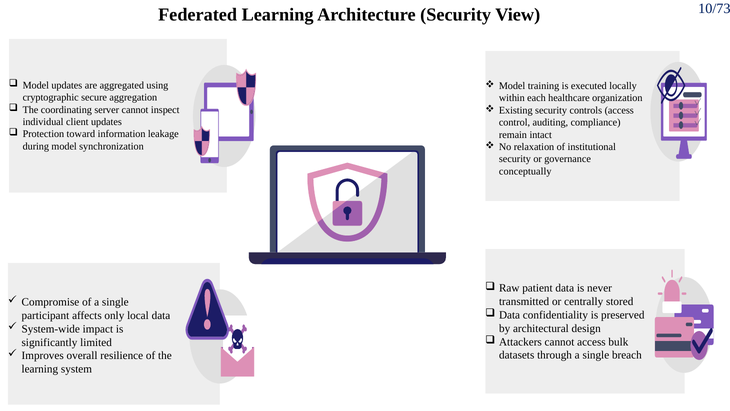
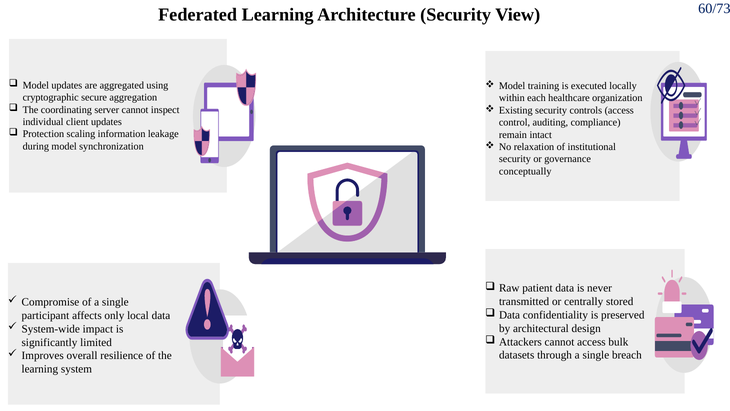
10/73: 10/73 -> 60/73 (714, 9)
toward: toward -> scaling (81, 134)
